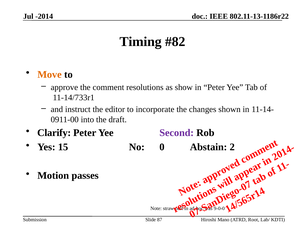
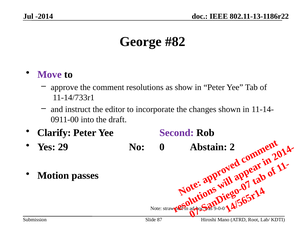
Timing: Timing -> George (141, 42)
Move colour: orange -> purple (50, 74)
15: 15 -> 29 (63, 147)
